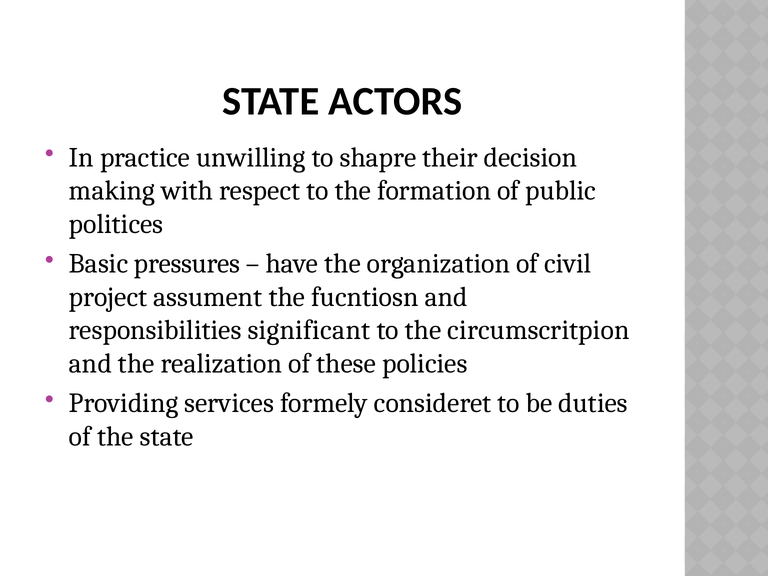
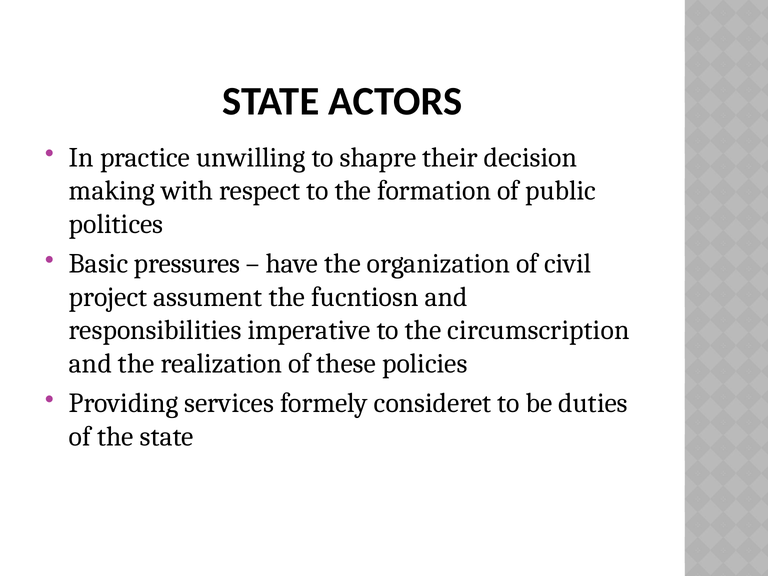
significant: significant -> imperative (309, 330)
circumscritpion: circumscritpion -> circumscription (539, 330)
